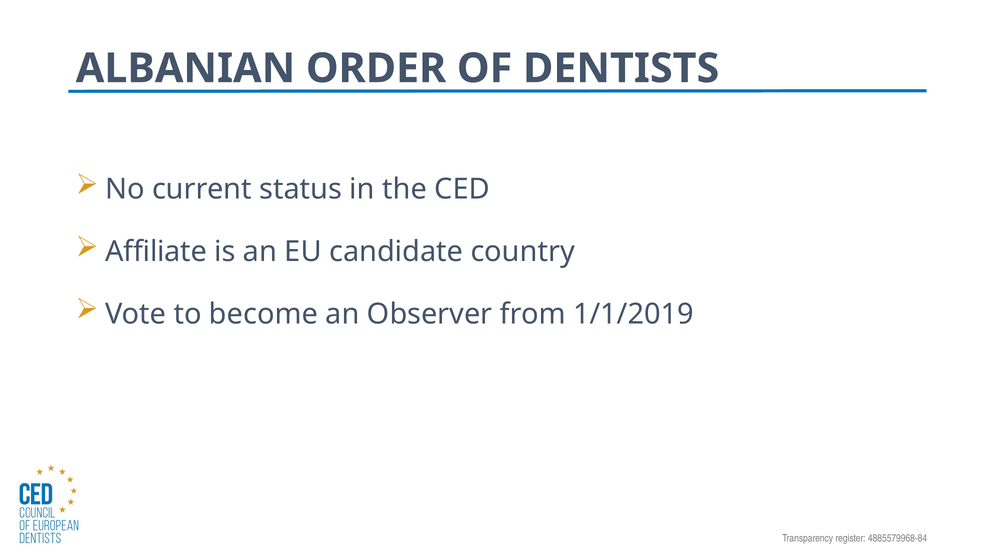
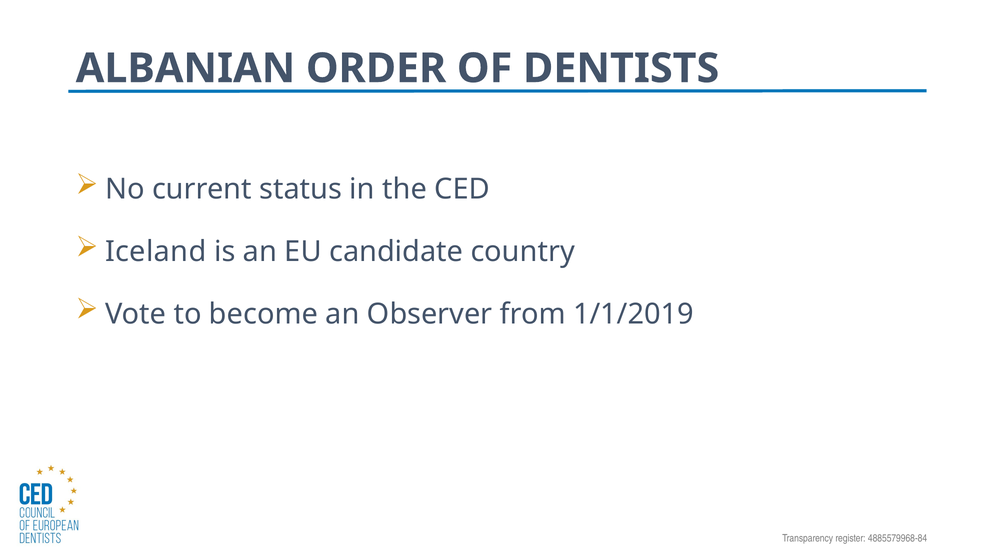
Affiliate: Affiliate -> Iceland (156, 251)
